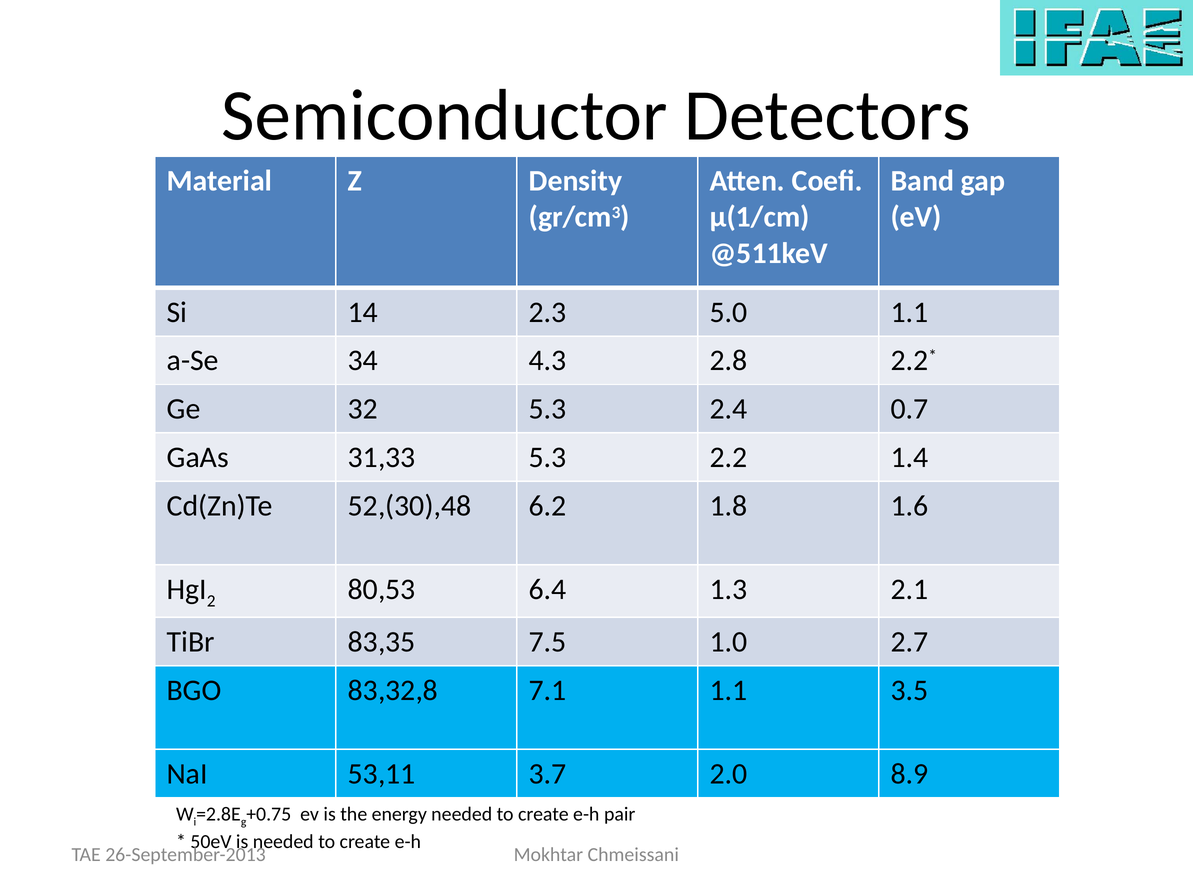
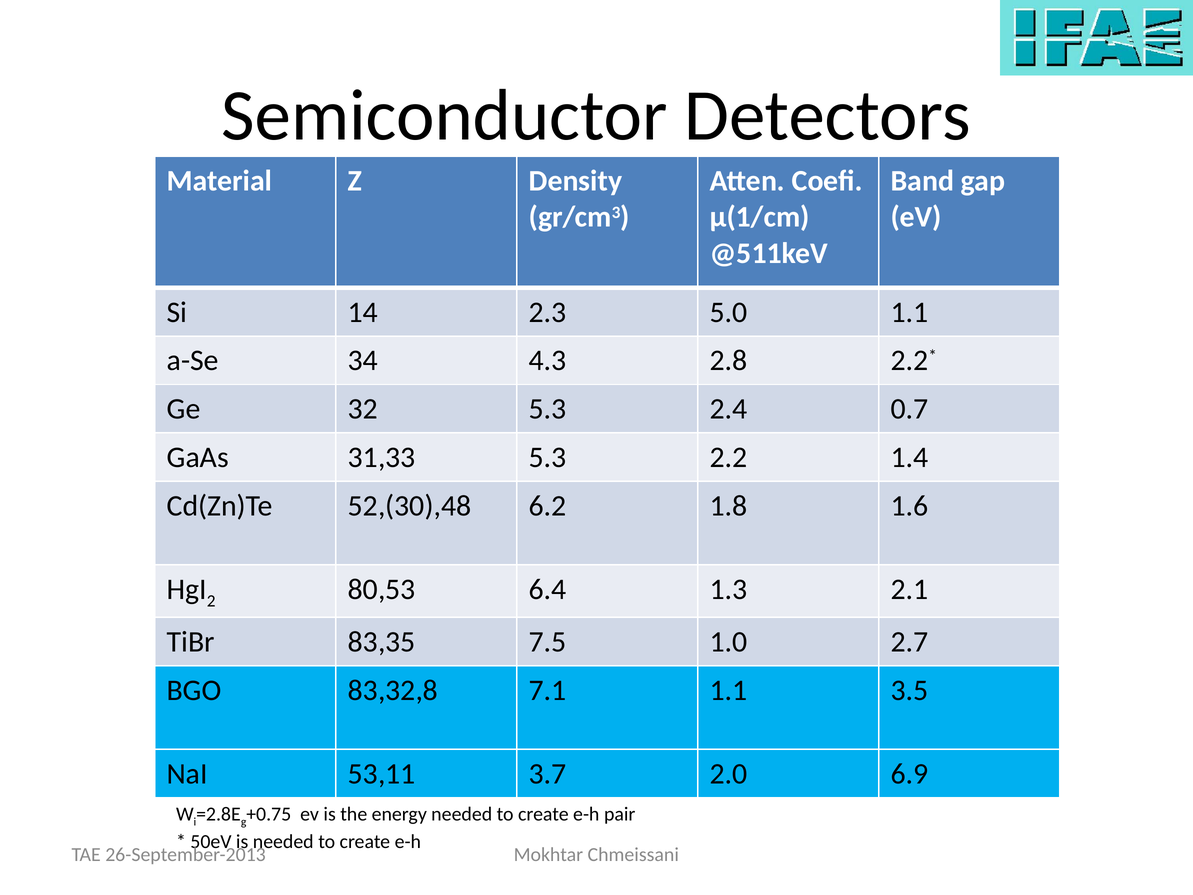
8.9: 8.9 -> 6.9 (910, 773)
